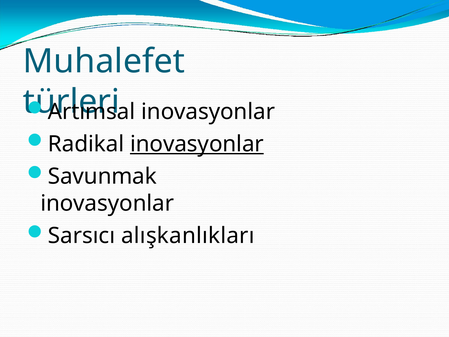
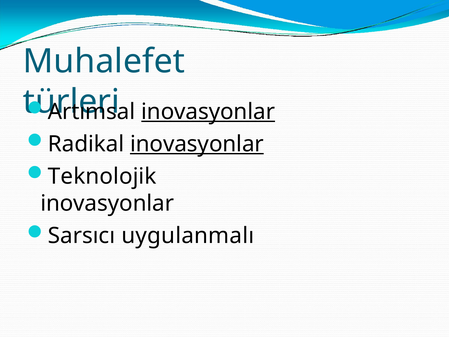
inovasyonlar underline: none -> present (208, 112)
Savunmak: Savunmak -> Teknolojik (102, 176)
alışkanlıkları: alışkanlıkları -> uygulanmalı (188, 236)
